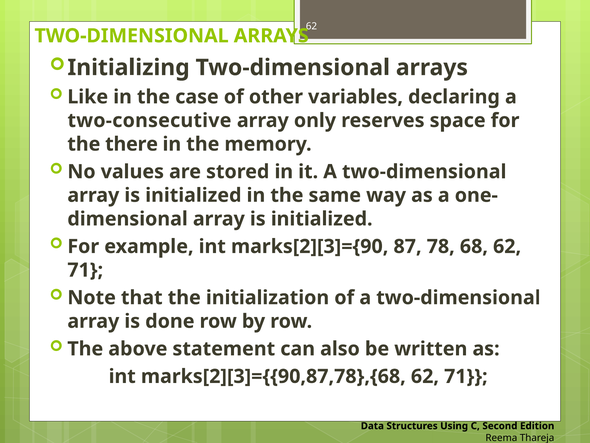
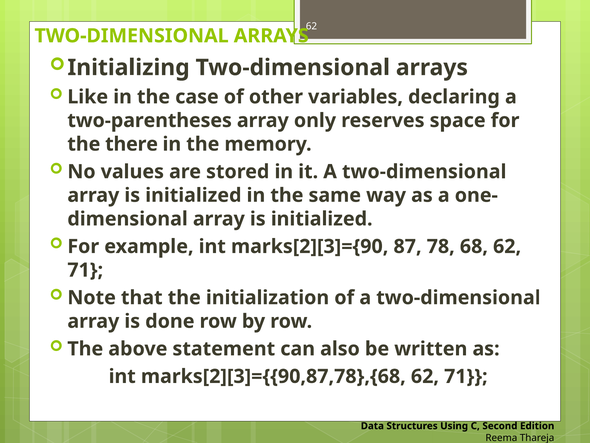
two-consecutive: two-consecutive -> two-parentheses (150, 120)
